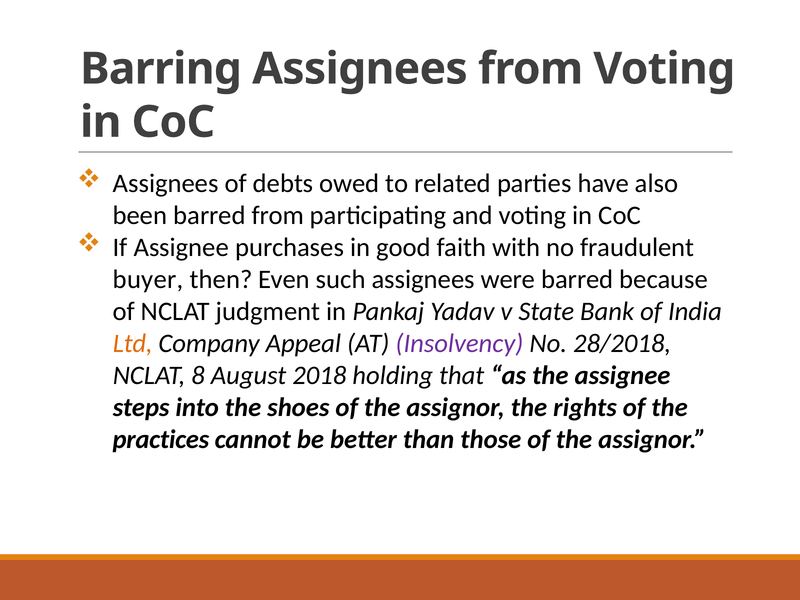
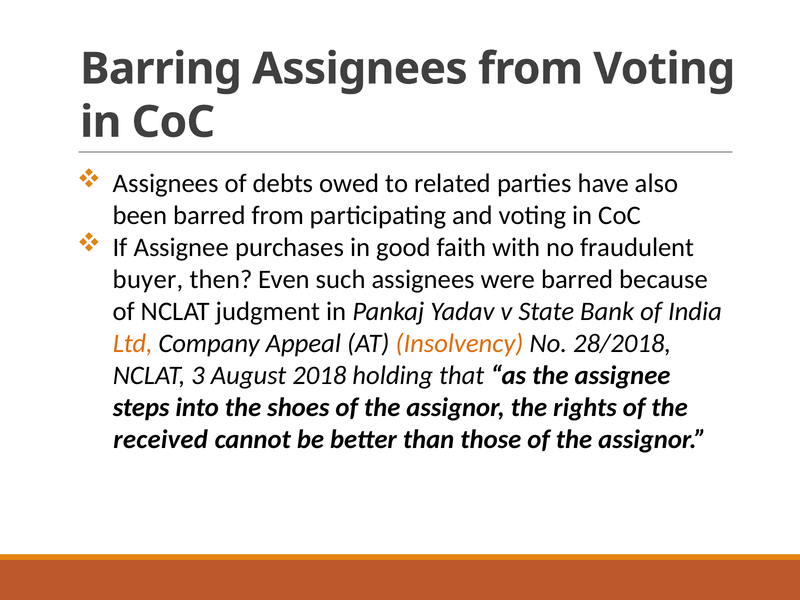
Insolvency colour: purple -> orange (459, 343)
8: 8 -> 3 (198, 375)
practices: practices -> received (161, 439)
